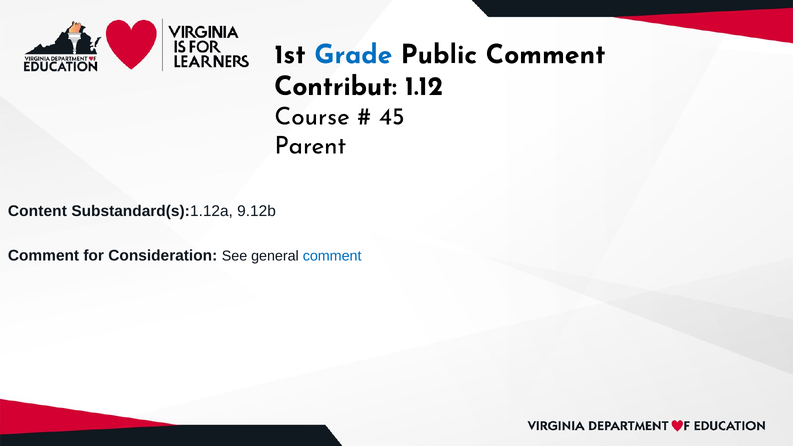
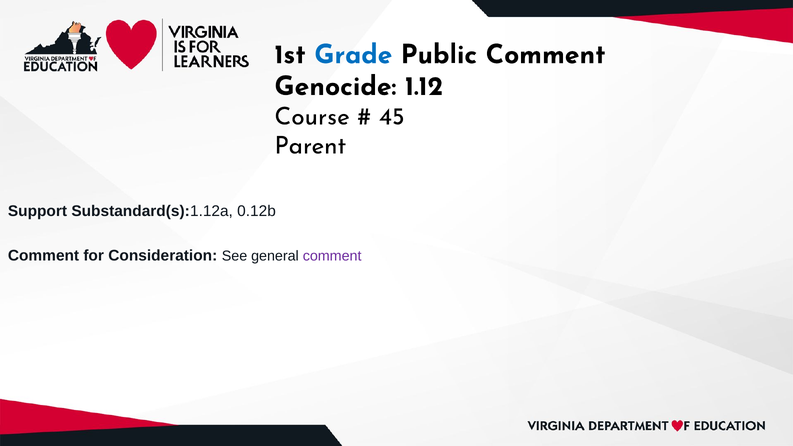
Contribut: Contribut -> Genocide (335, 86)
Content: Content -> Support (37, 211)
9.12b: 9.12b -> 0.12b (257, 211)
comment colour: blue -> purple (332, 256)
